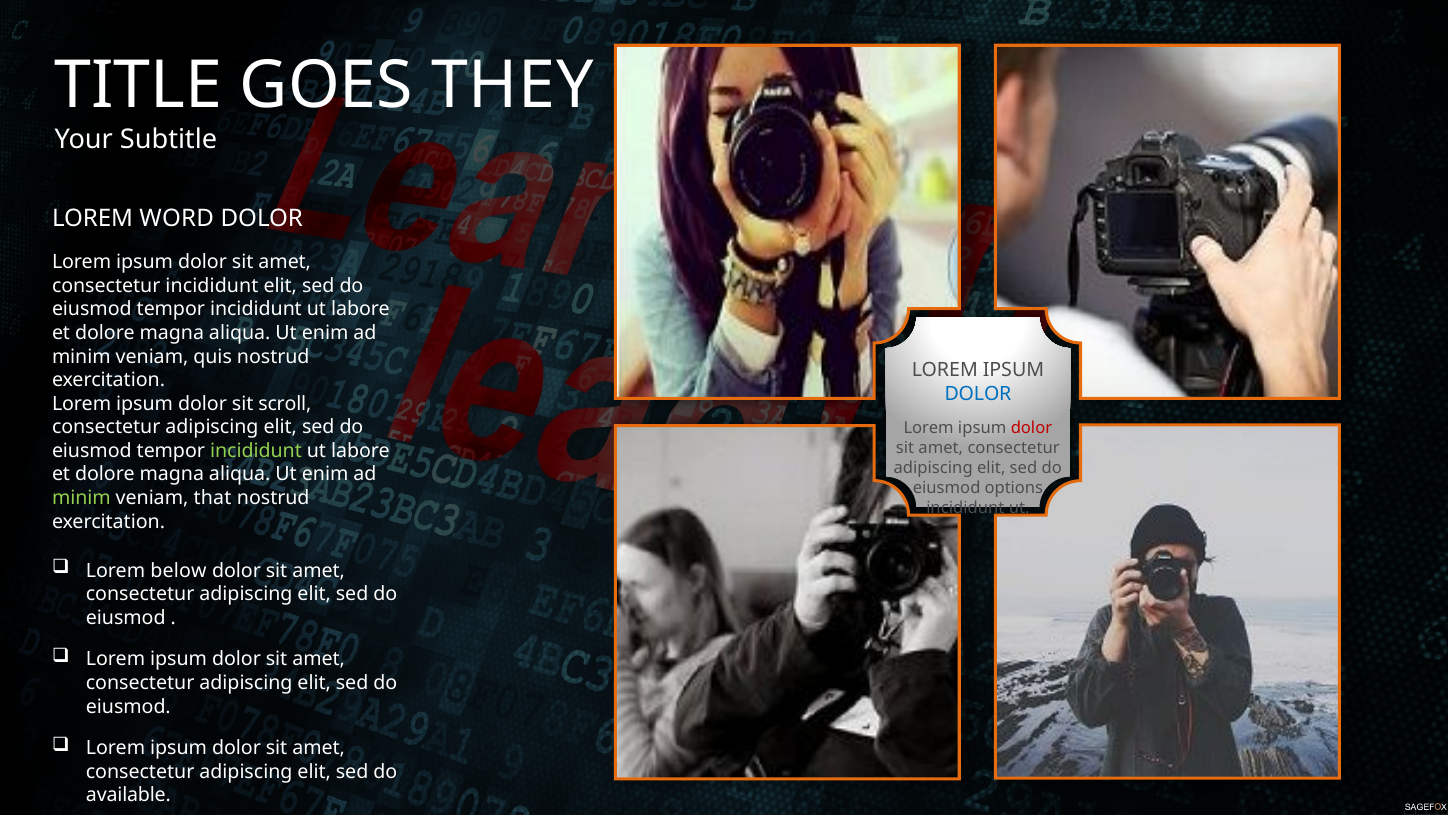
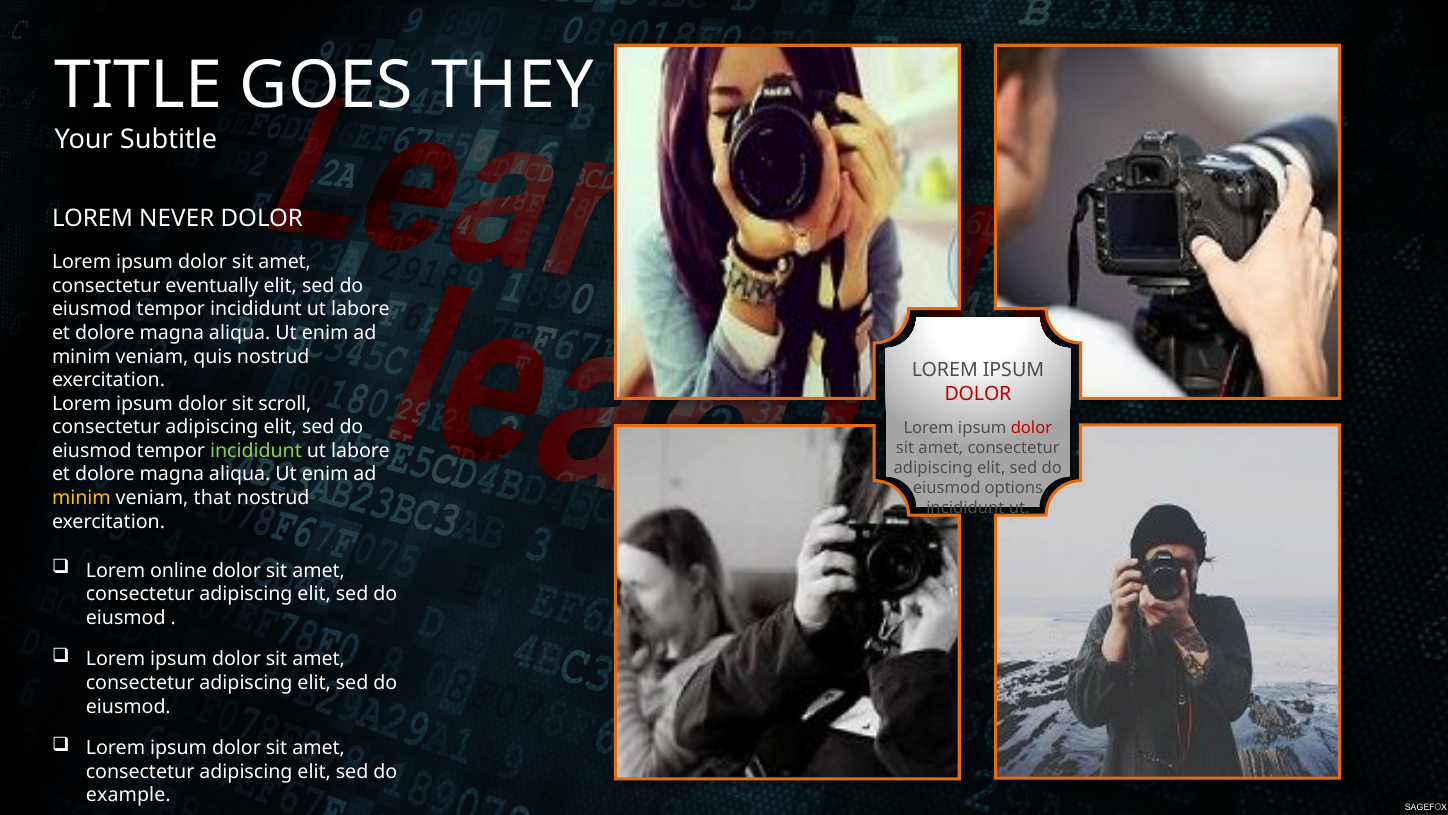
WORD: WORD -> NEVER (177, 218)
consectetur incididunt: incididunt -> eventually (212, 286)
DOLOR colour: blue -> red (978, 394)
minim colour: light green -> yellow (81, 498)
below: below -> online (179, 570)
available: available -> example (128, 795)
